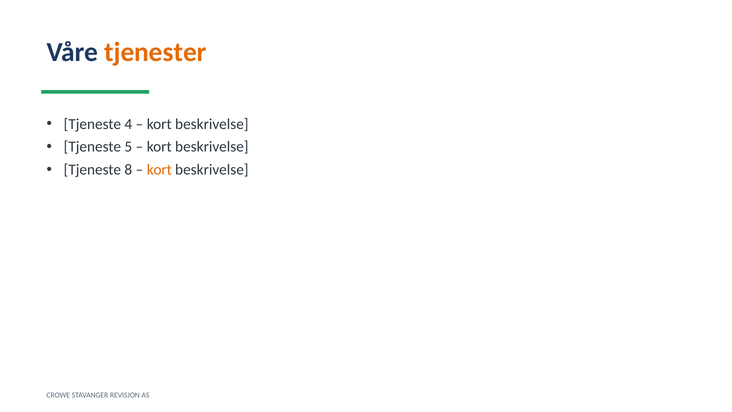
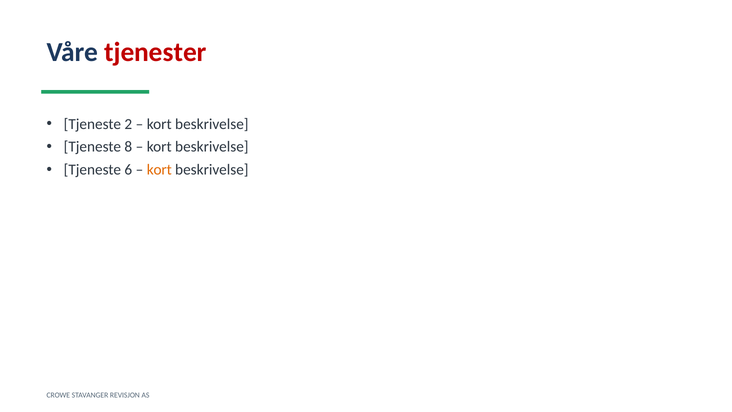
tjenester colour: orange -> red (155, 52)
4: 4 -> 2 (128, 124)
5: 5 -> 8 (128, 147)
8: 8 -> 6 (128, 170)
